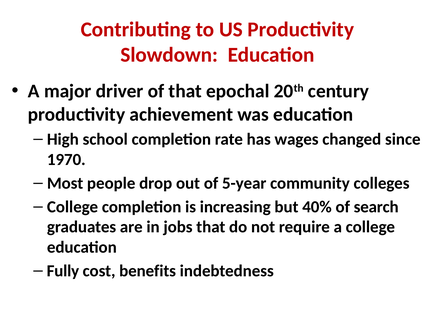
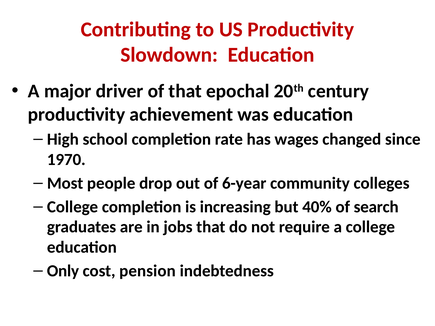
5-year: 5-year -> 6-year (244, 183)
Fully: Fully -> Only (63, 271)
benefits: benefits -> pension (147, 271)
